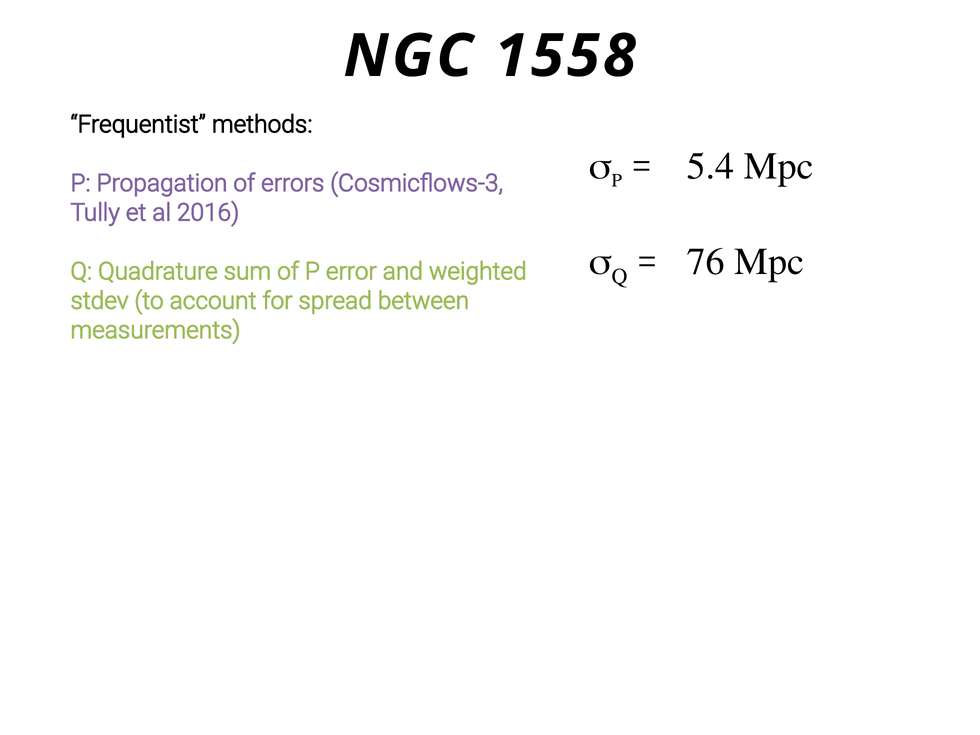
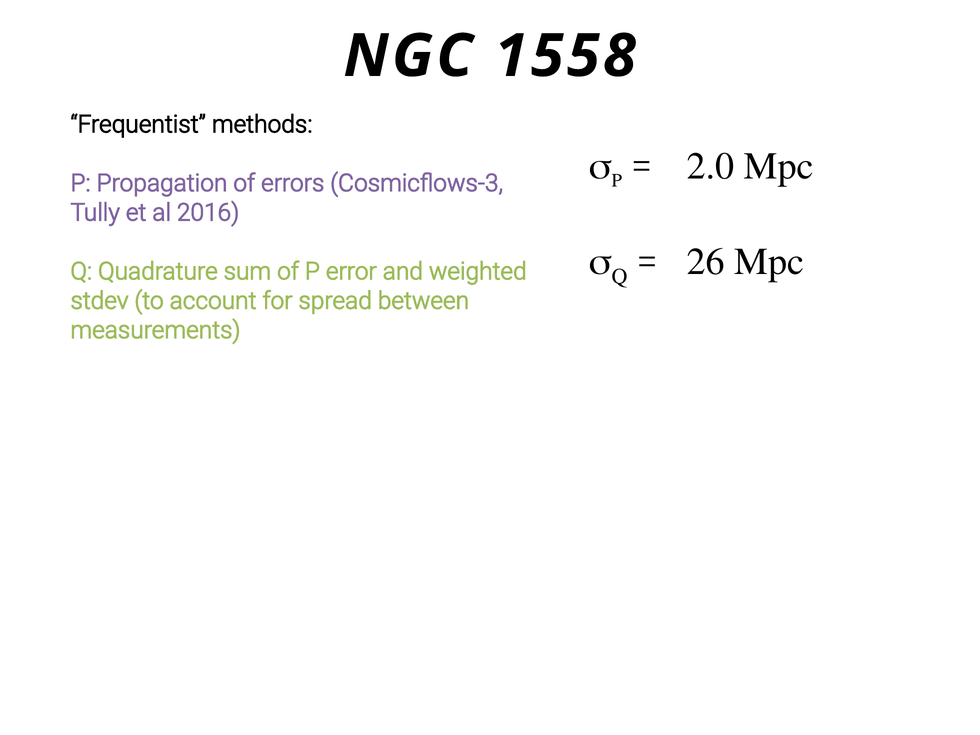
5.4: 5.4 -> 2.0 (711, 166)
76: 76 -> 26 (706, 262)
